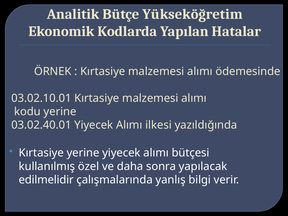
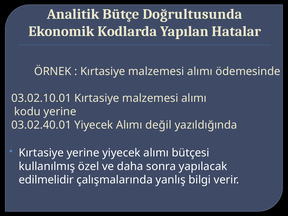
Yükseköğretim: Yükseköğretim -> Doğrultusunda (193, 14)
ilkesi: ilkesi -> değil (158, 125)
